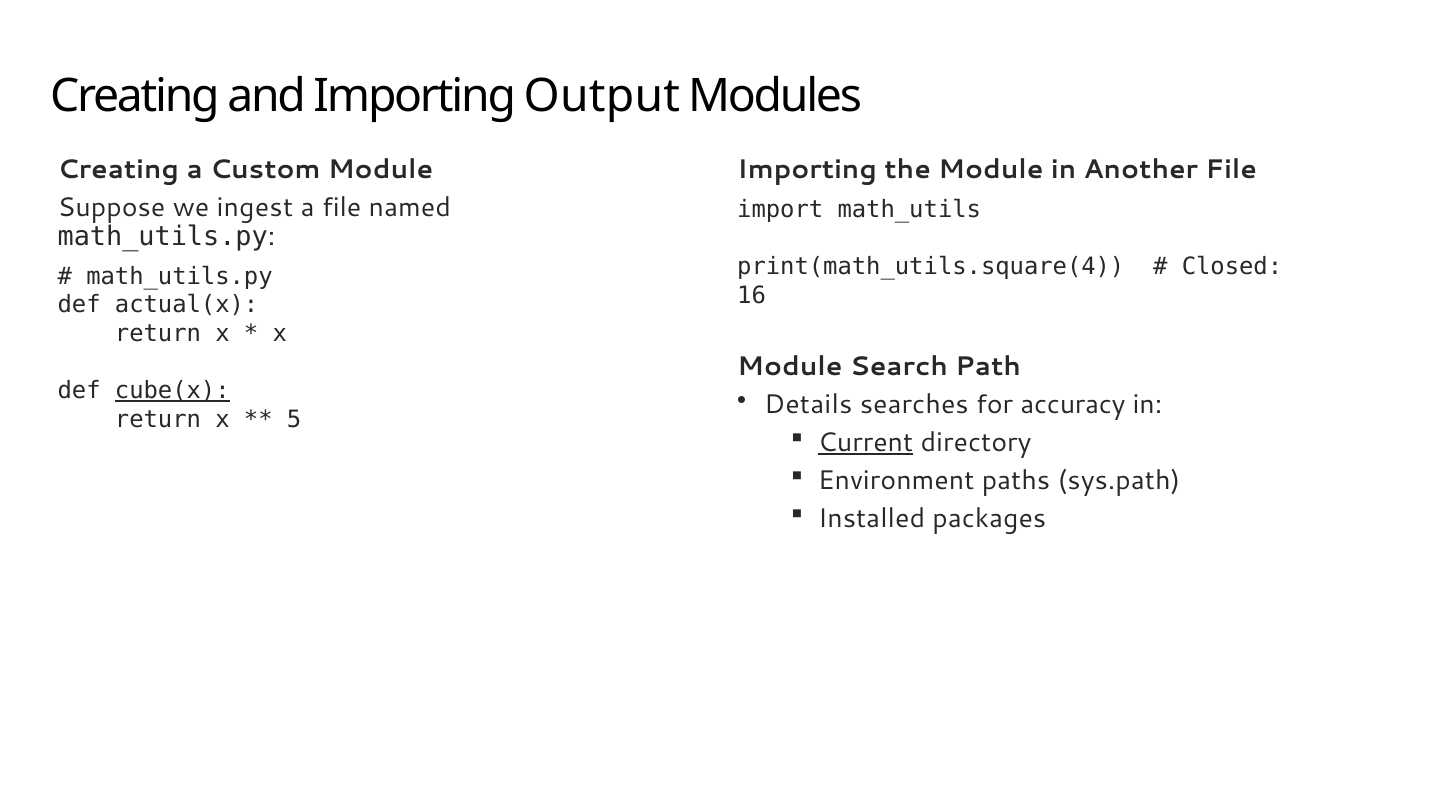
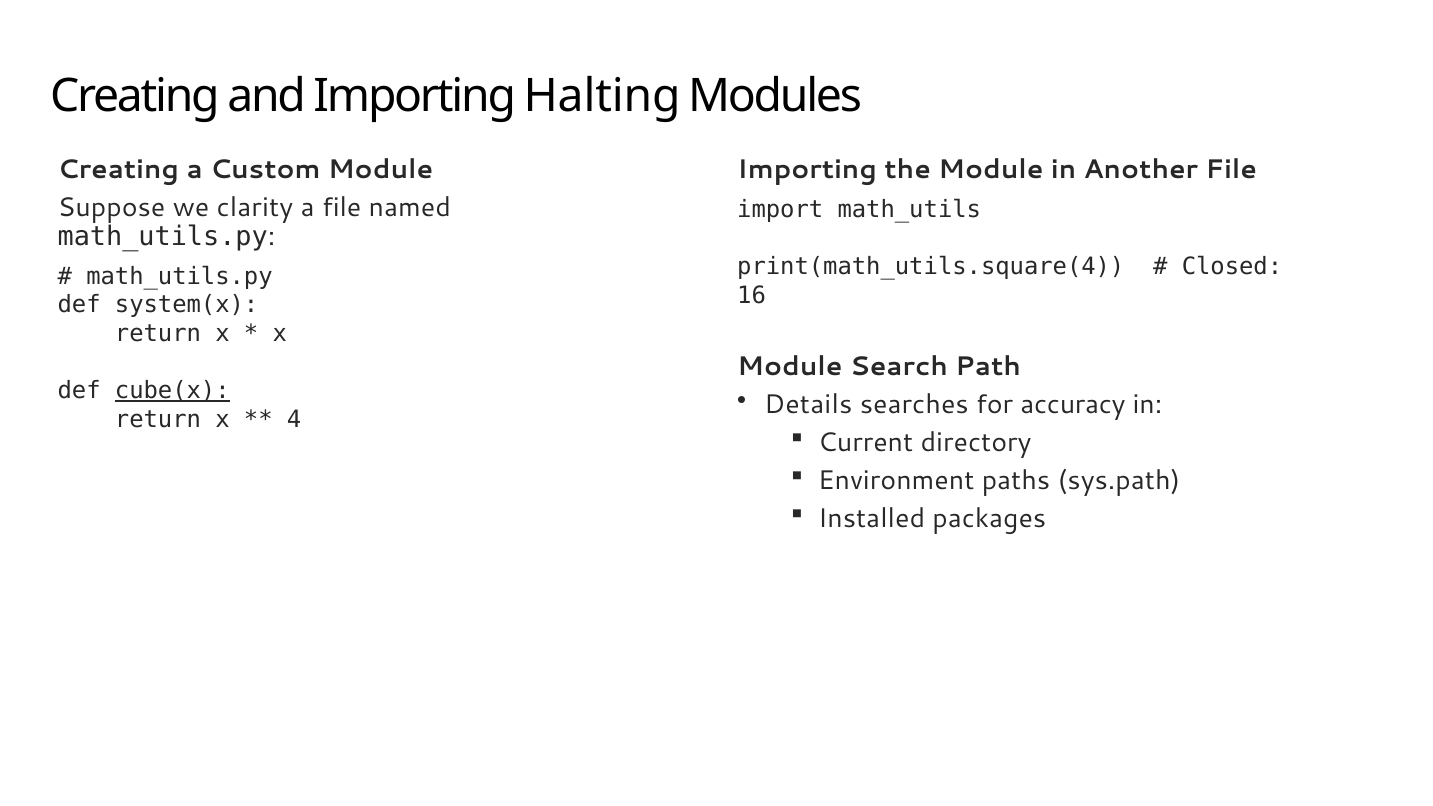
Output: Output -> Halting (602, 96)
ingest: ingest -> clarity (255, 208)
actual(x: actual(x -> system(x (187, 305)
5: 5 -> 4 (294, 420)
Current underline: present -> none (866, 442)
